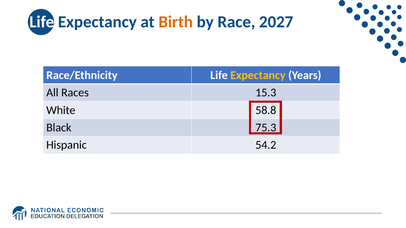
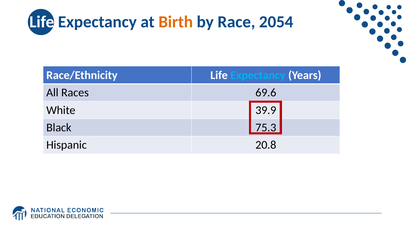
2027: 2027 -> 2054 (276, 22)
Expectancy colour: yellow -> light blue (258, 75)
15.3: 15.3 -> 69.6 (266, 93)
58.8: 58.8 -> 39.9 (266, 110)
54.2: 54.2 -> 20.8 (266, 145)
